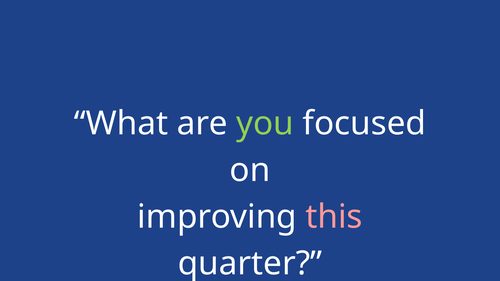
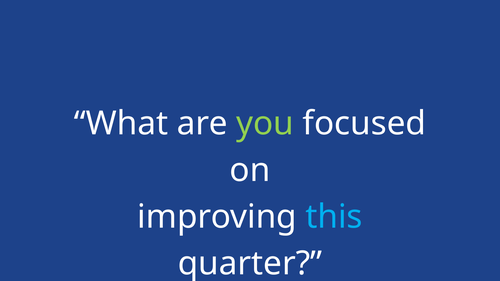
this colour: pink -> light blue (334, 217)
